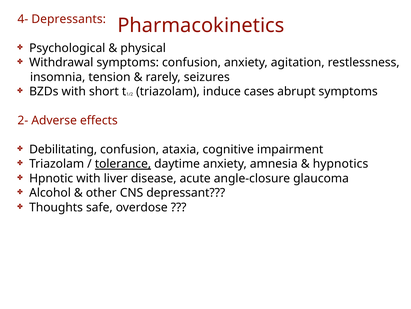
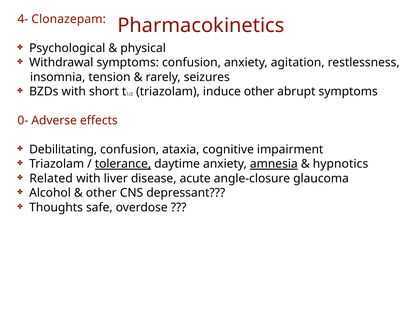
Depressants: Depressants -> Clonazepam (69, 19)
induce cases: cases -> other (259, 91)
2-: 2- -> 0- (23, 120)
amnesia underline: none -> present (274, 164)
Hpnotic: Hpnotic -> Related (51, 178)
